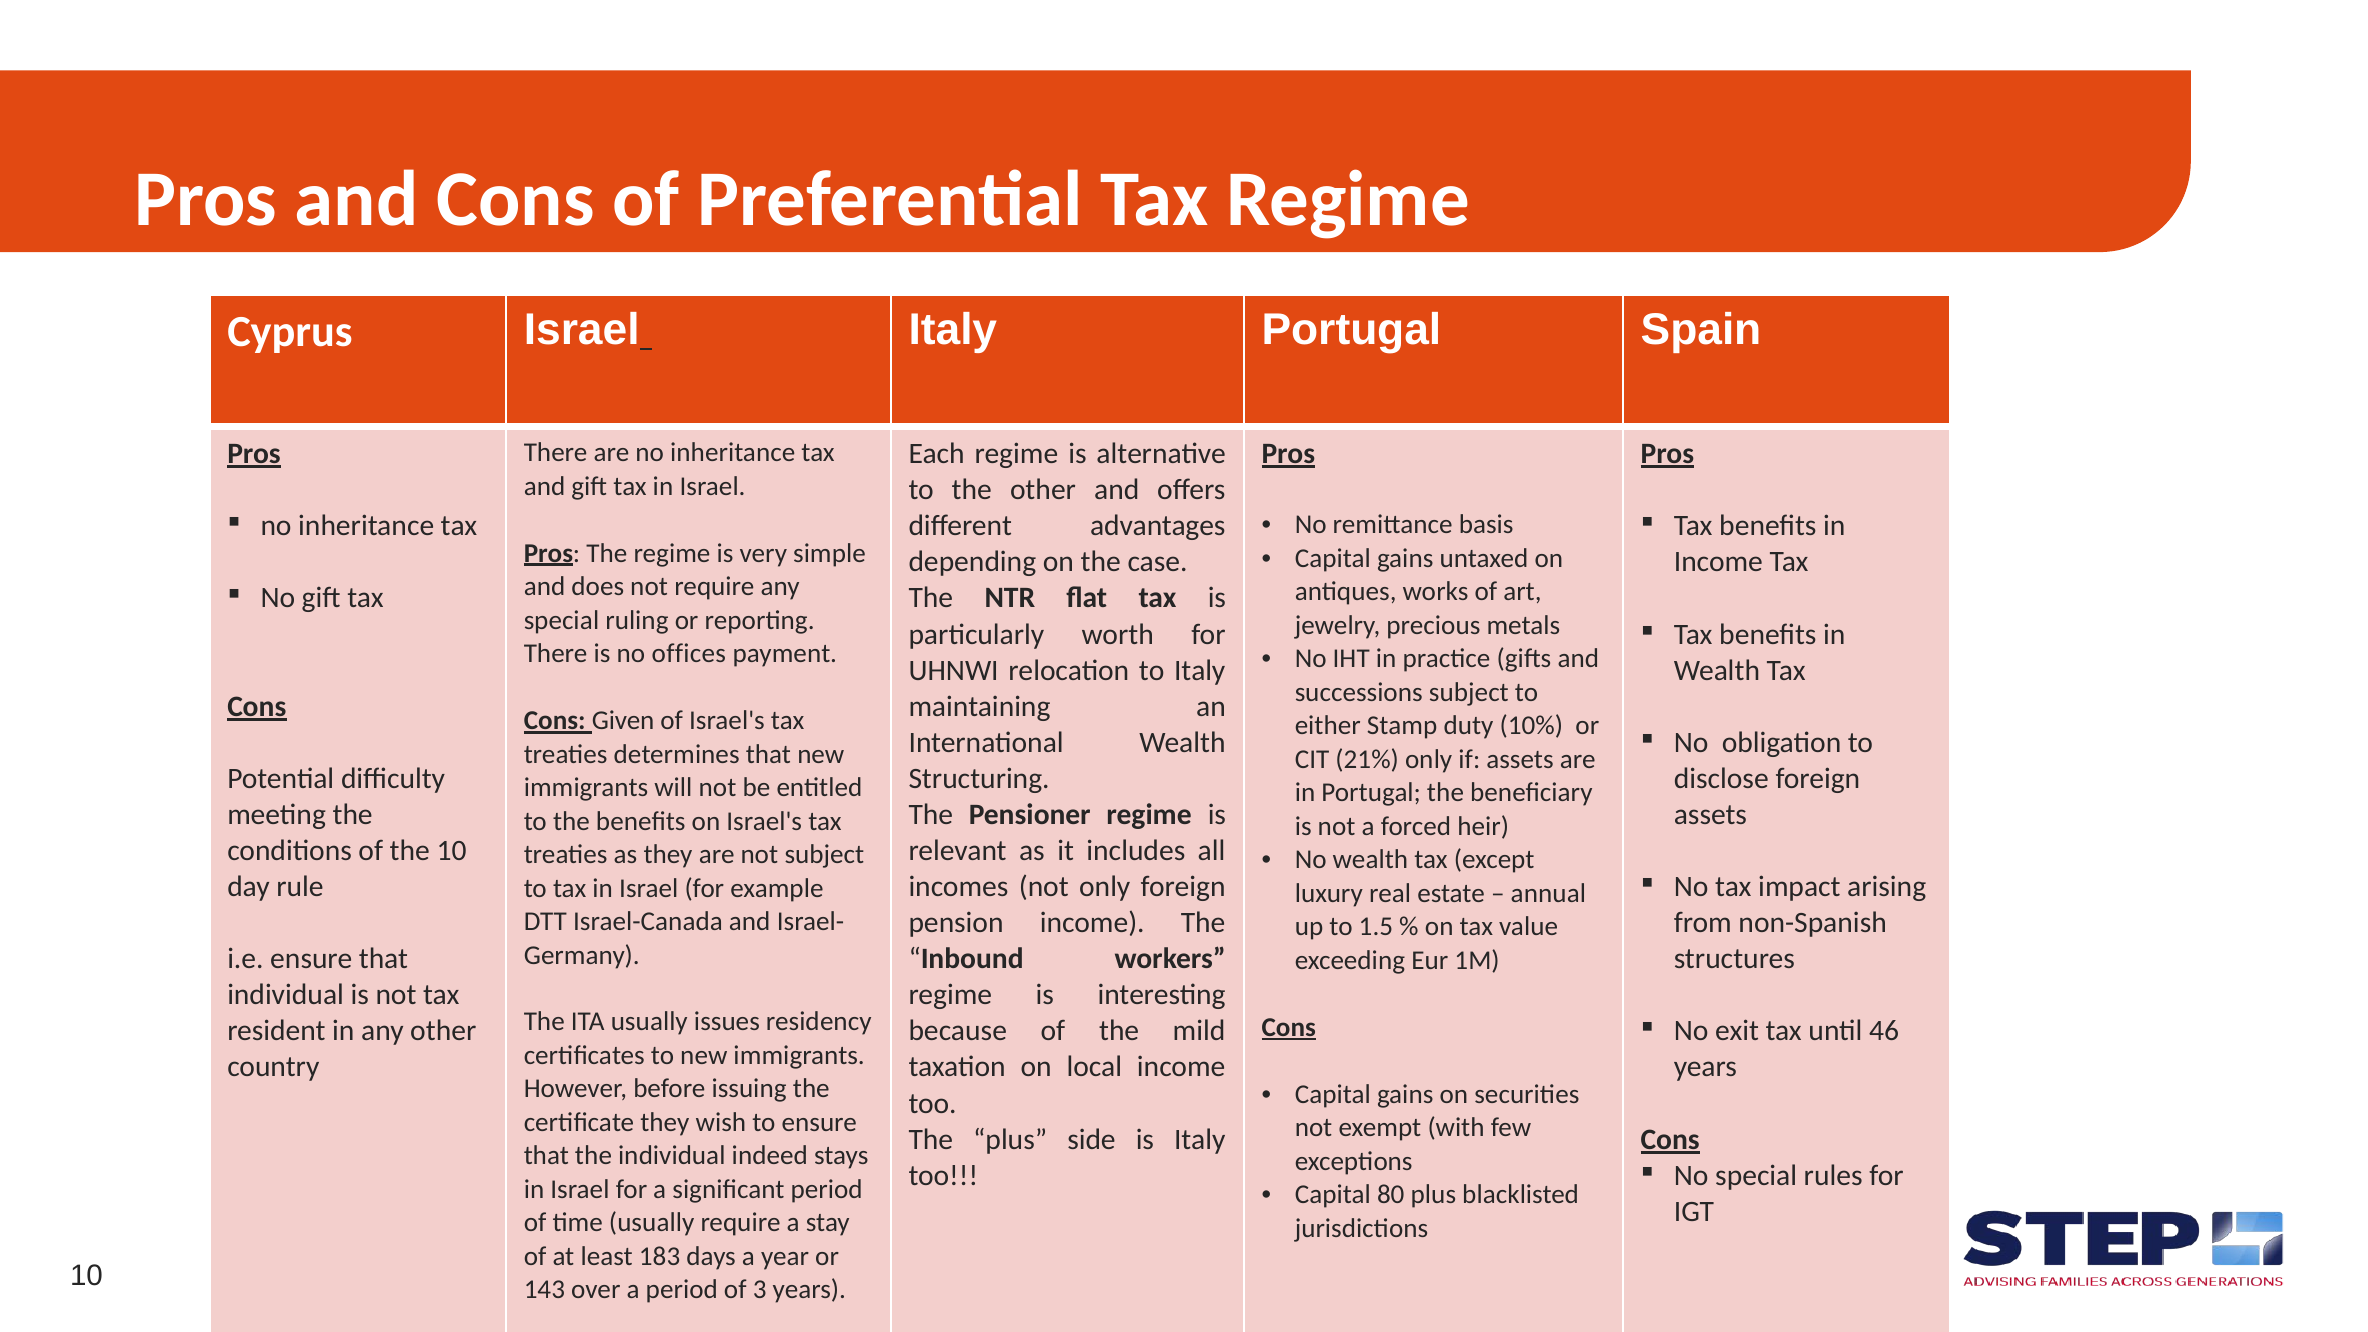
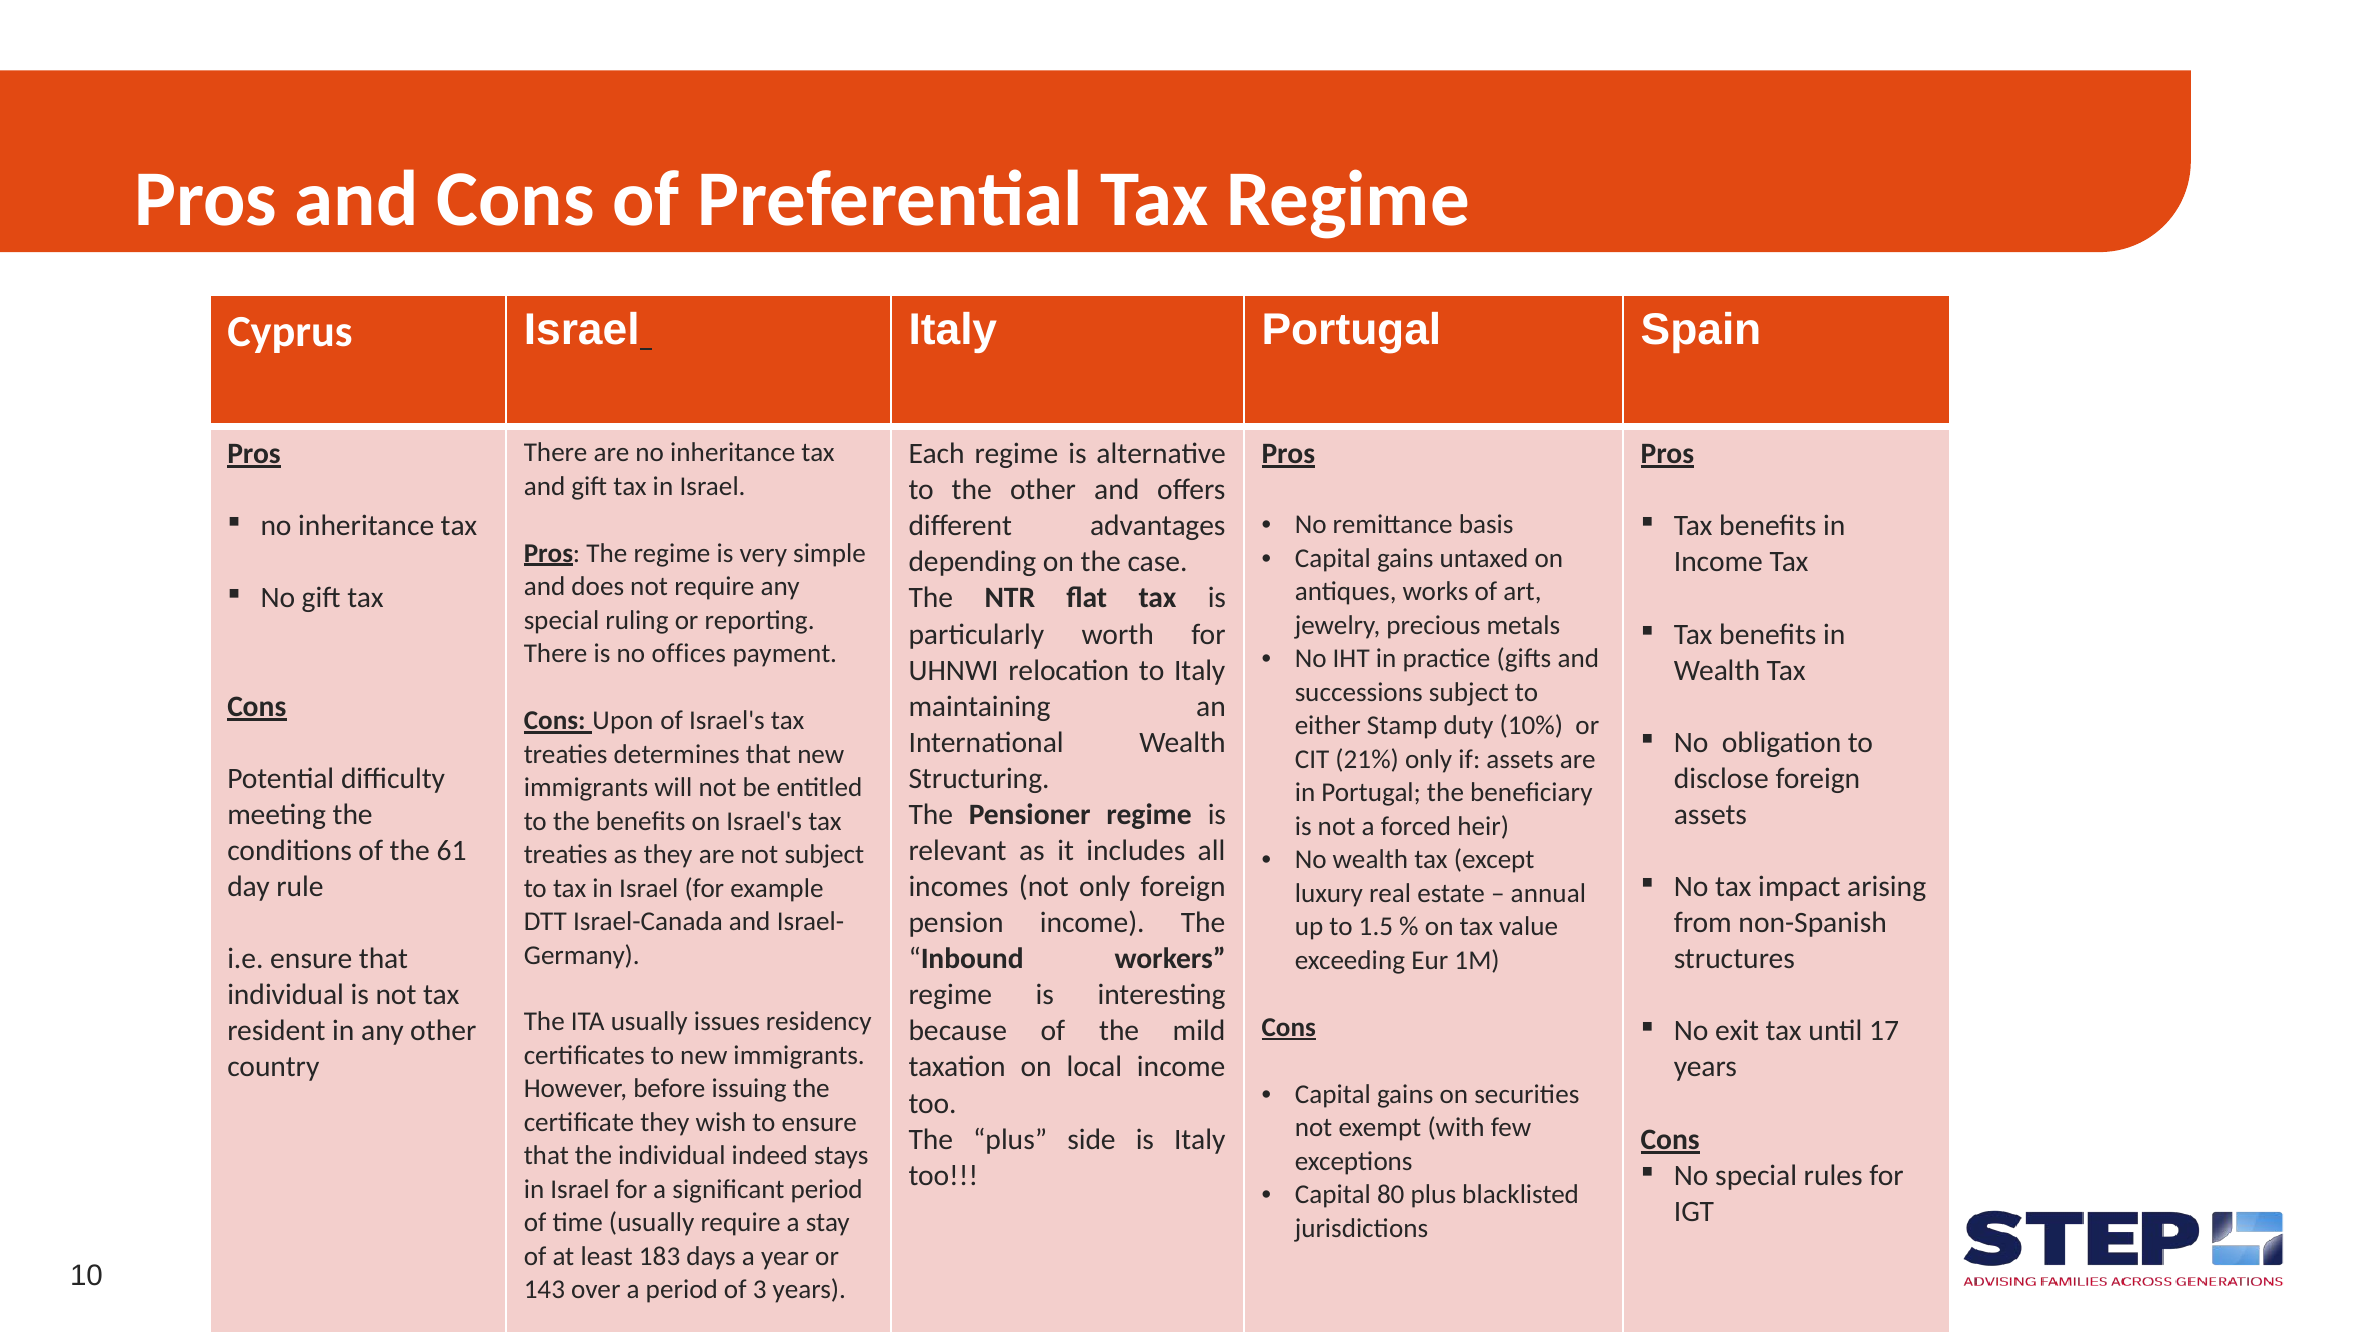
Given: Given -> Upon (623, 721)
the 10: 10 -> 61 (452, 851)
46: 46 -> 17 (1884, 1031)
